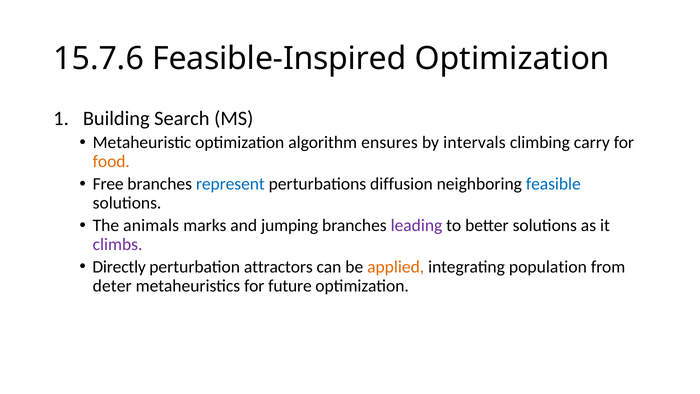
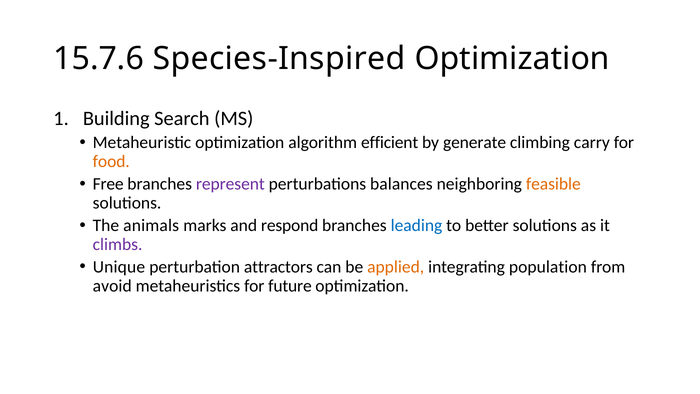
Feasible-Inspired: Feasible-Inspired -> Species-Inspired (279, 59)
ensures: ensures -> efficient (390, 142)
intervals: intervals -> generate (475, 142)
represent colour: blue -> purple (230, 184)
diffusion: diffusion -> balances (401, 184)
feasible colour: blue -> orange (553, 184)
jumping: jumping -> respond (290, 225)
leading colour: purple -> blue (416, 225)
Directly: Directly -> Unique (119, 267)
deter: deter -> avoid (112, 286)
